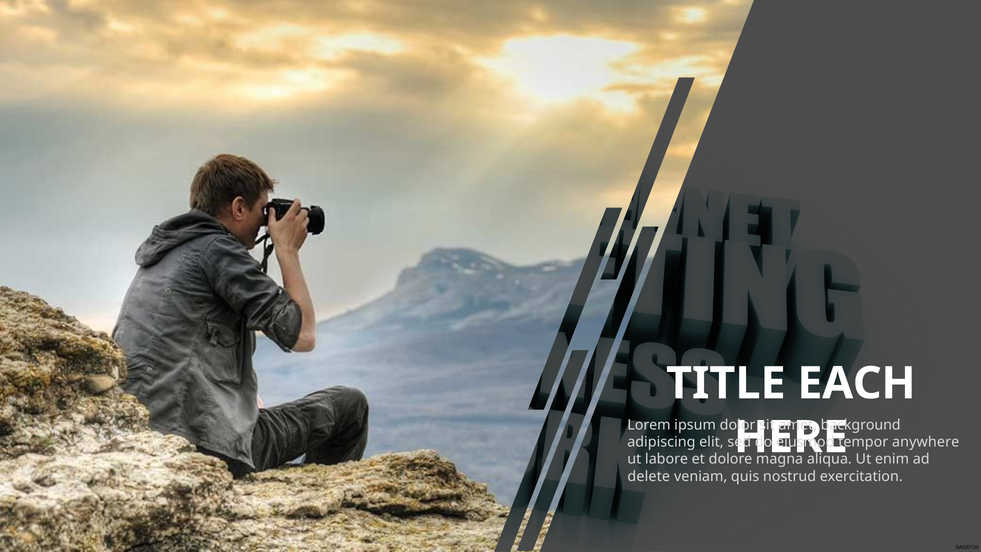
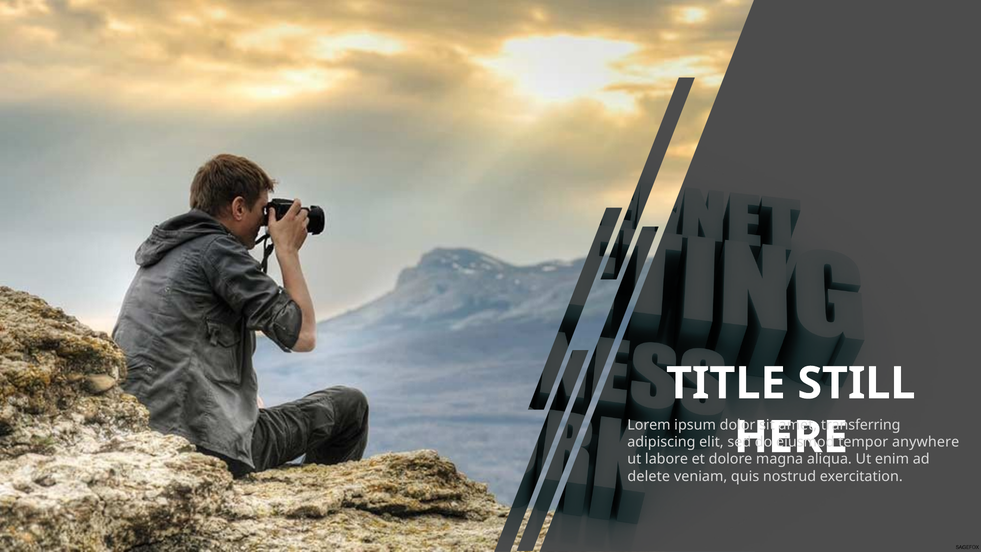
EACH: EACH -> STILL (856, 383)
background: background -> transferring (861, 425)
